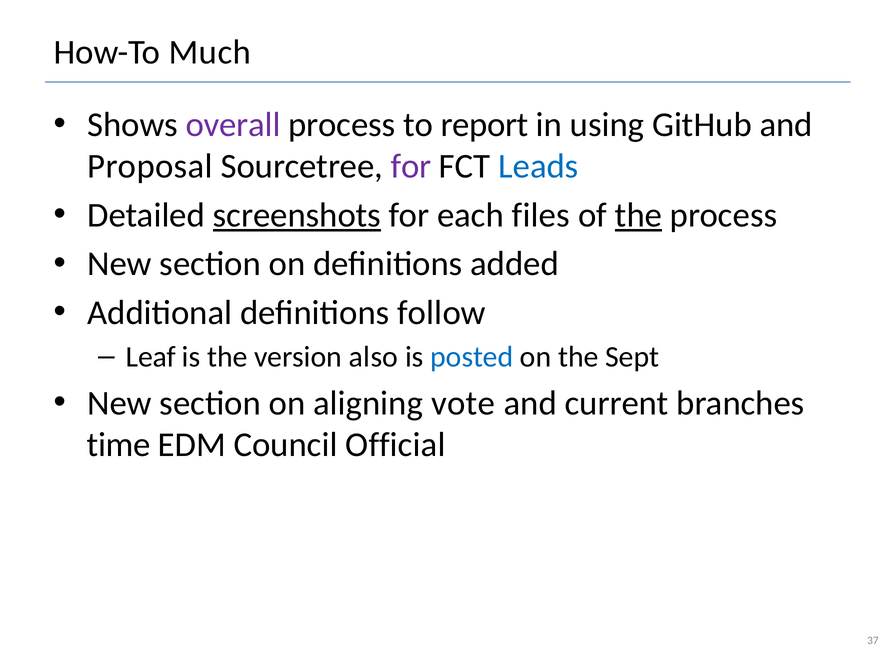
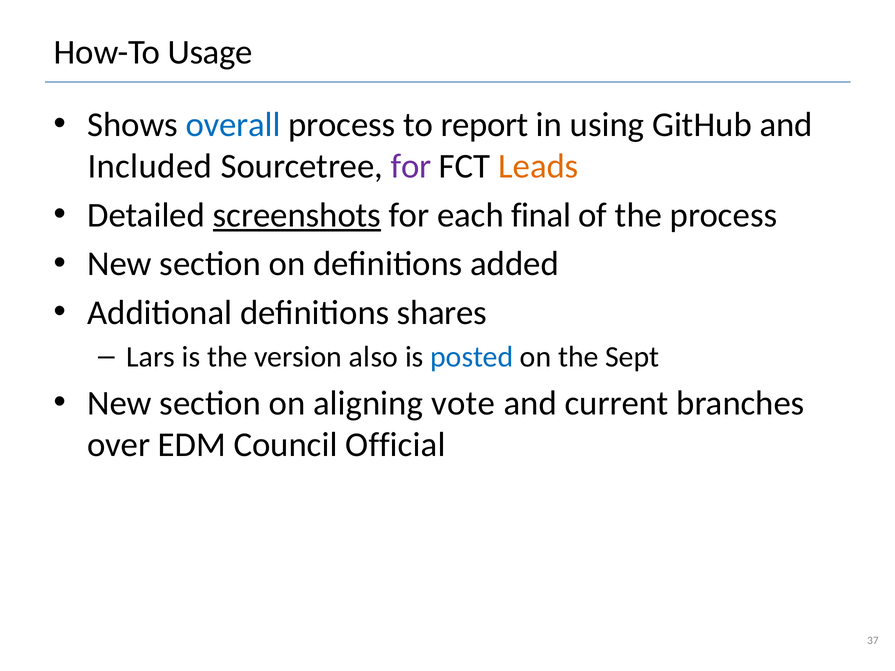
Much: Much -> Usage (210, 52)
overall colour: purple -> blue (233, 125)
Proposal: Proposal -> Included (150, 167)
Leads colour: blue -> orange (538, 167)
files: files -> final (541, 215)
the underline: present -> none (638, 215)
follow: follow -> shares (442, 313)
Leaf: Leaf -> Lars (151, 357)
time: time -> over (119, 445)
